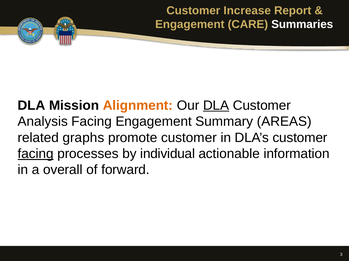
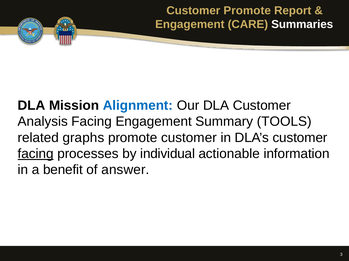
Customer Increase: Increase -> Promote (247, 11)
Alignment colour: orange -> blue (138, 106)
DLA underline: present -> none (216, 106)
AREAS: AREAS -> TOOLS (284, 122)
overall: overall -> benefit (63, 170)
forward: forward -> answer (125, 170)
